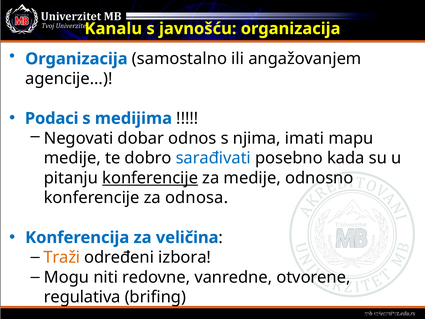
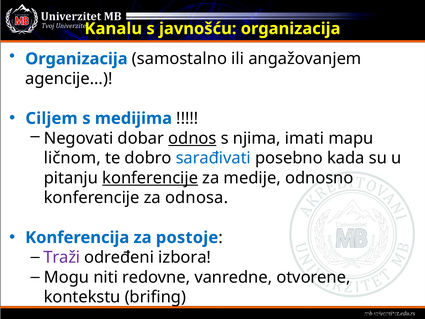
Podaci: Podaci -> Ciljem (52, 118)
odnos underline: none -> present (192, 138)
medije: medije -> ličnom (72, 158)
veličina: veličina -> postoje (187, 237)
Traži colour: orange -> purple (62, 257)
regulativa: regulativa -> kontekstu (82, 297)
